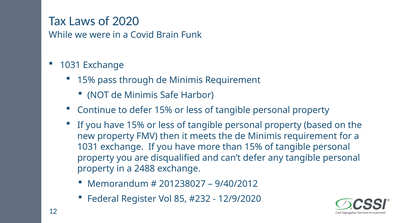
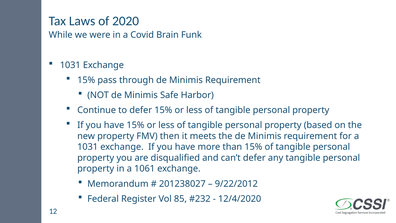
2488: 2488 -> 1061 (145, 169)
9/40/2012: 9/40/2012 -> 9/22/2012 (236, 184)
12/9/2020: 12/9/2020 -> 12/4/2020 (240, 199)
